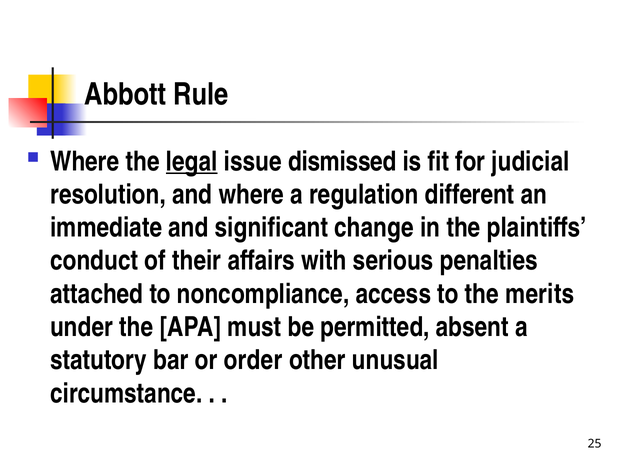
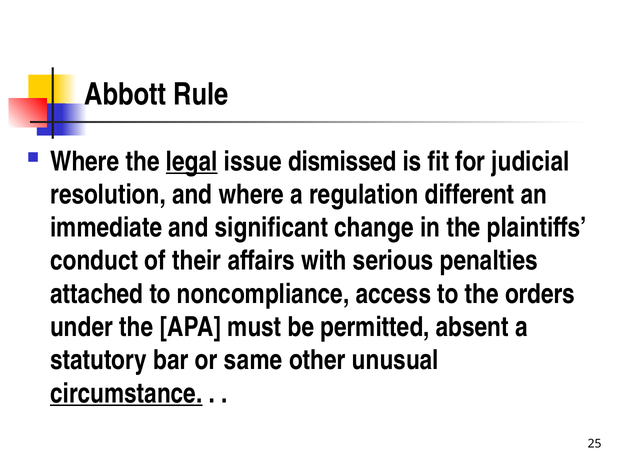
merits: merits -> orders (540, 294)
order: order -> same (253, 360)
circumstance underline: none -> present (126, 393)
